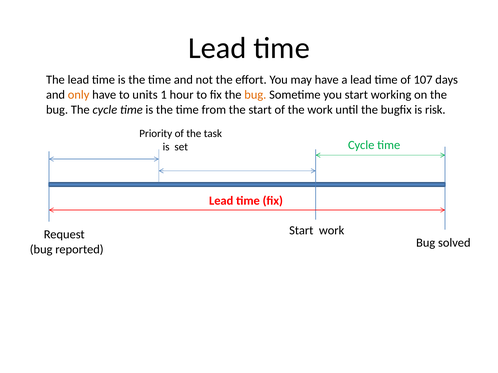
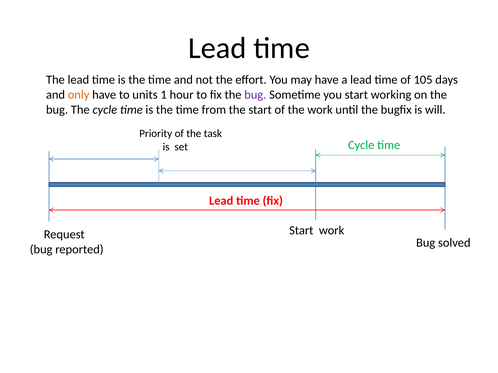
107: 107 -> 105 (423, 80)
bug colour: orange -> purple (255, 95)
risk: risk -> will (435, 110)
